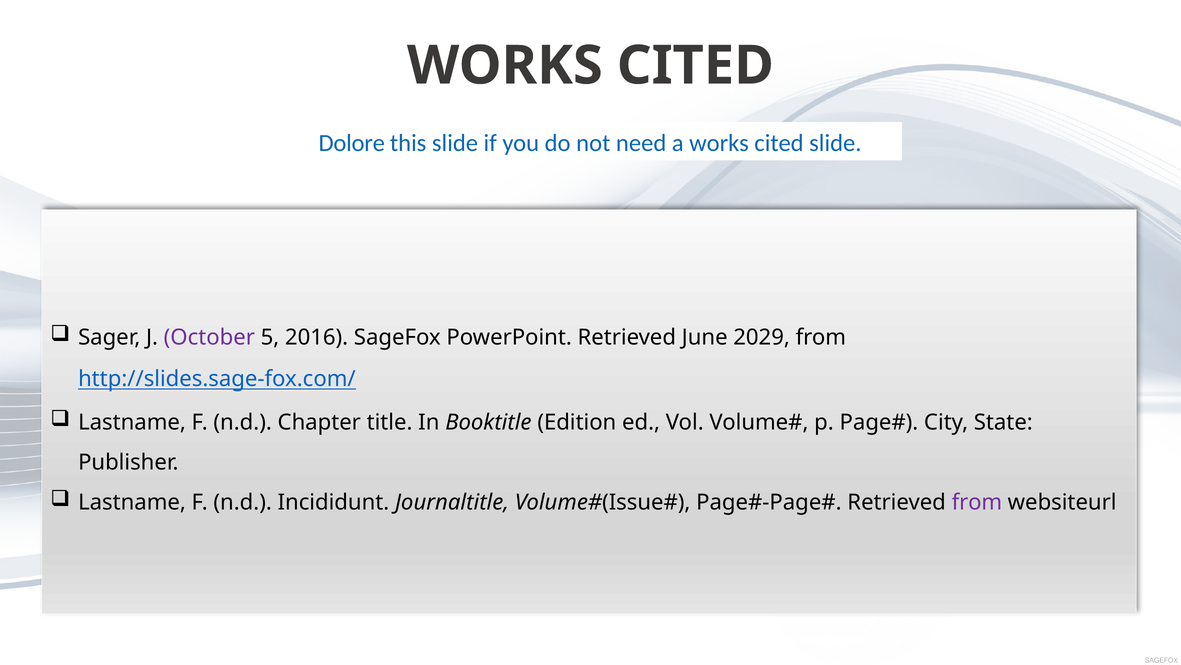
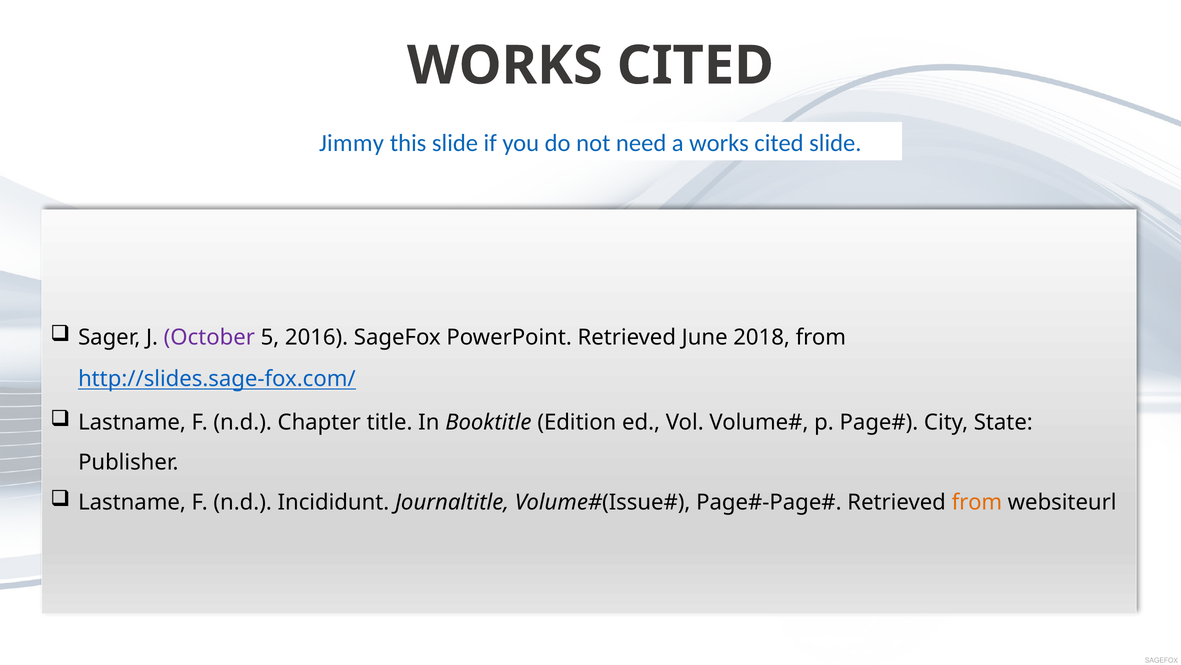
Dolore: Dolore -> Jimmy (351, 143)
2029: 2029 -> 2018 (762, 337)
from colour: purple -> orange (977, 502)
